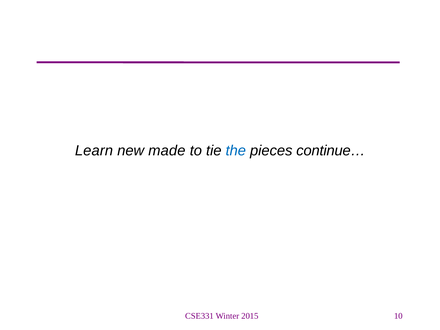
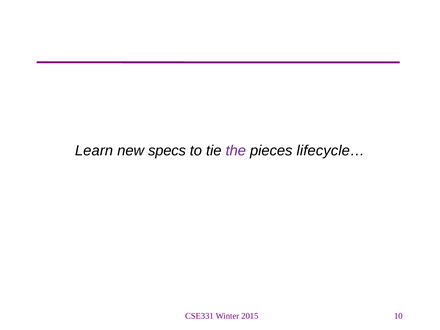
made: made -> specs (167, 151)
the colour: blue -> purple (236, 151)
continue…: continue… -> lifecycle… (331, 151)
